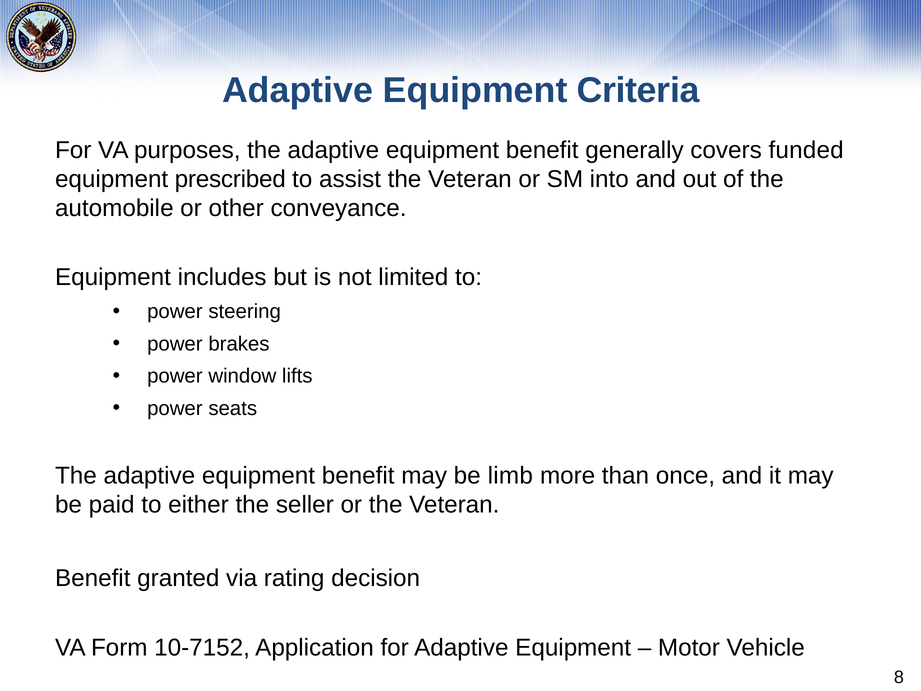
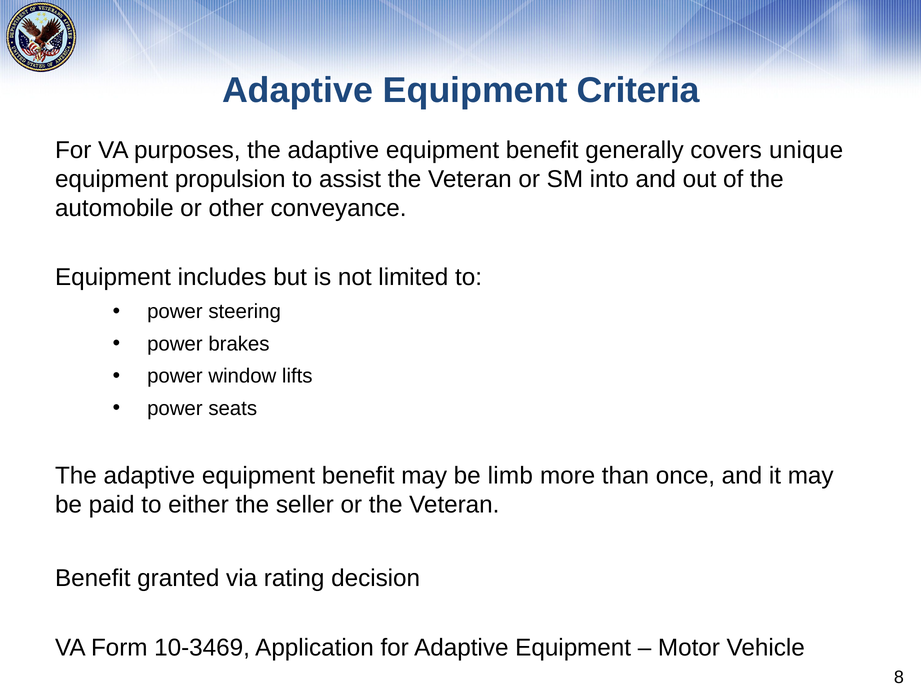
funded: funded -> unique (806, 150)
prescribed: prescribed -> propulsion (230, 179)
10-7152: 10-7152 -> 10-3469 (202, 647)
